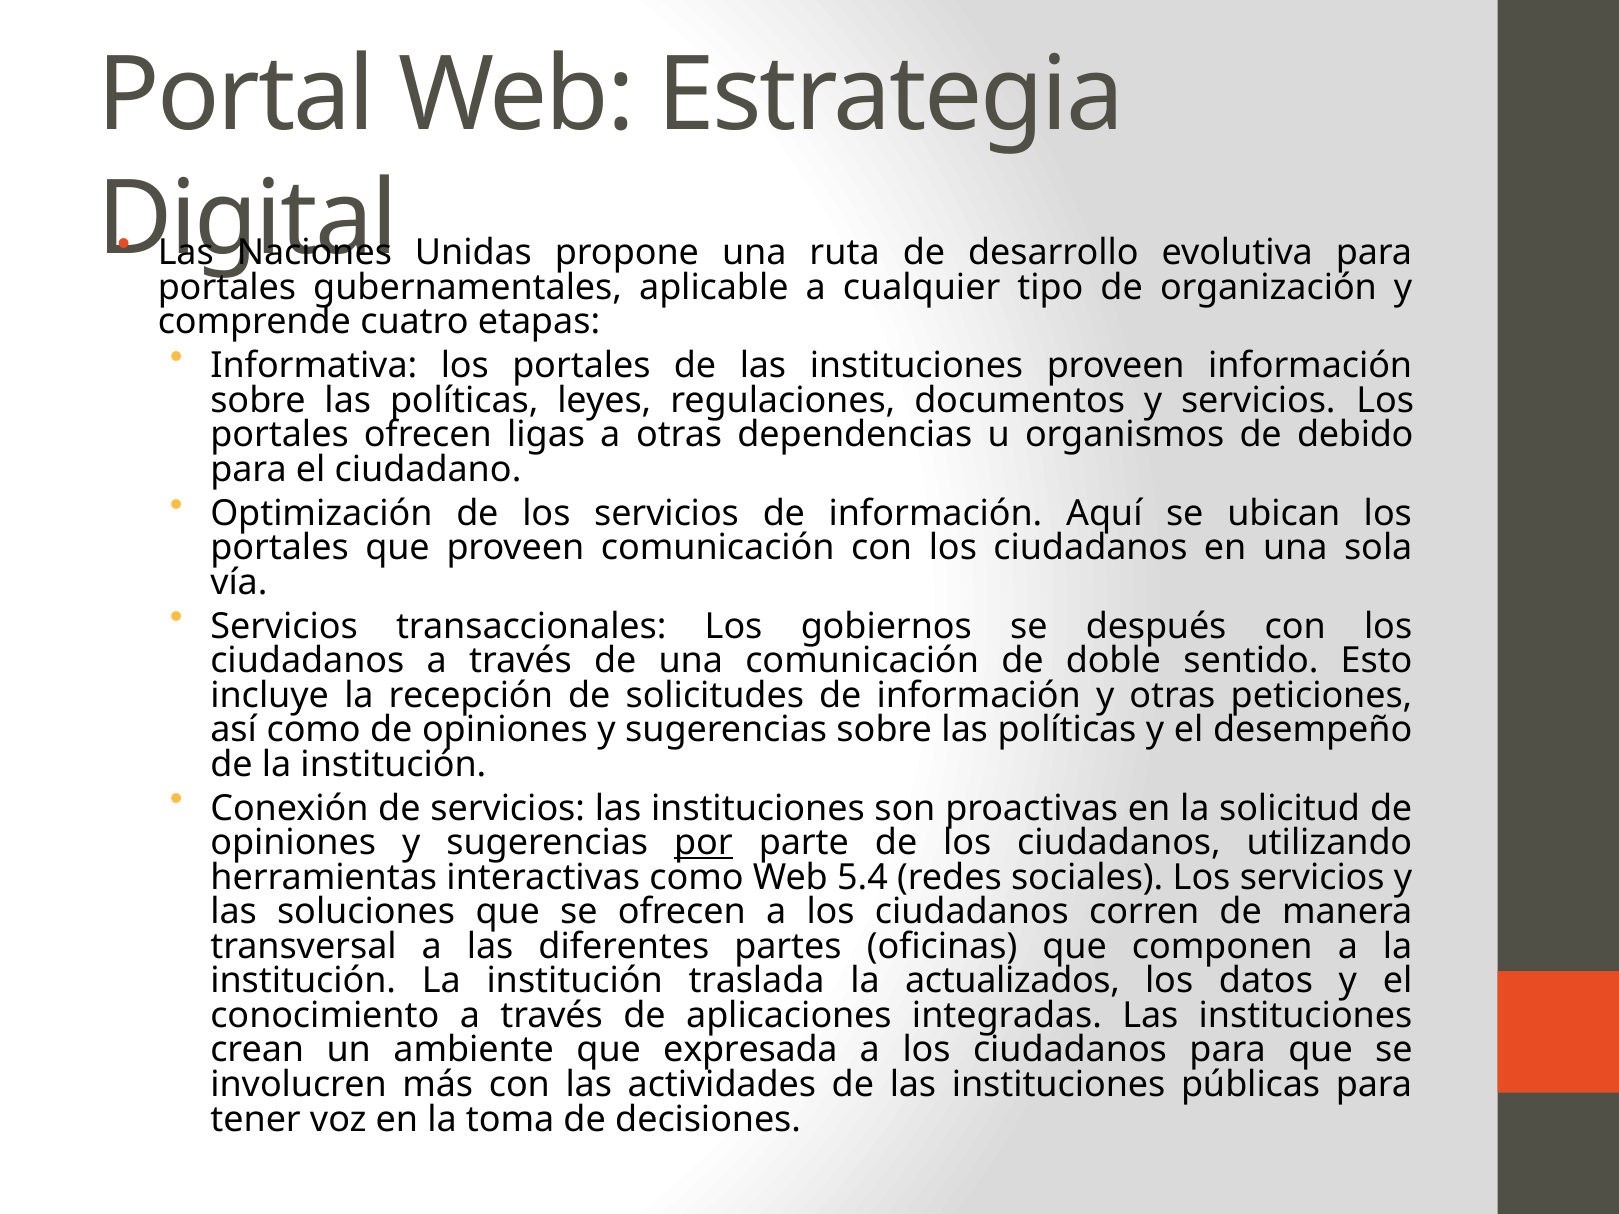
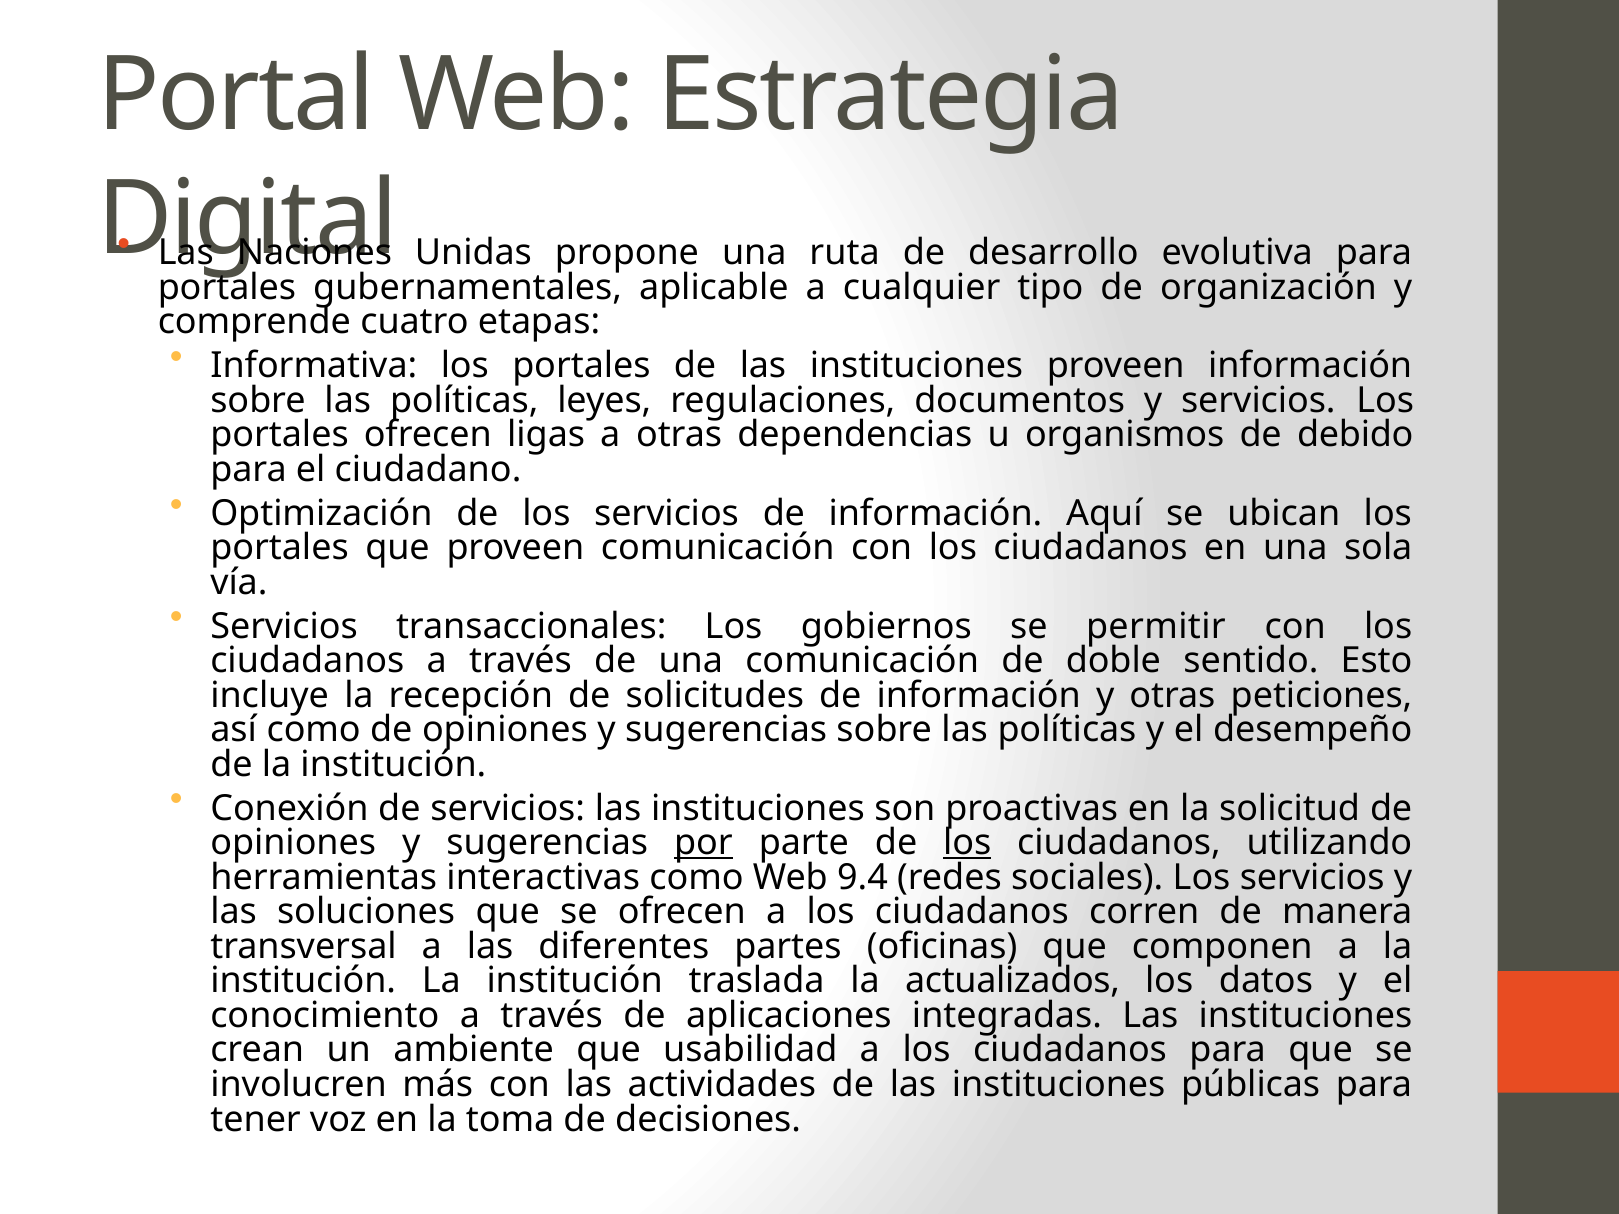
después: después -> permitir (1156, 626)
los underline: none -> present (967, 843)
5.4: 5.4 -> 9.4 (862, 878)
expresada: expresada -> usabilidad (750, 1050)
